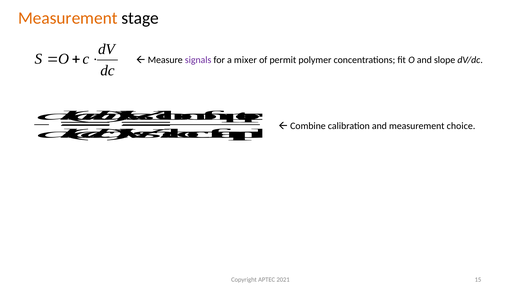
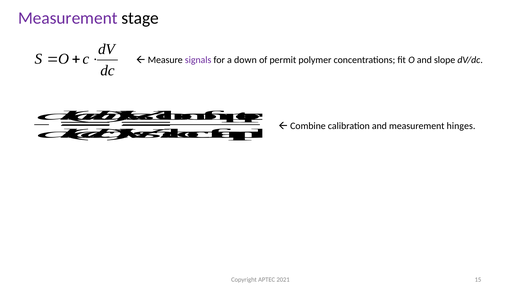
Measurement colour: orange -> purple (68, 18)
mixer: mixer -> down (245, 60)
choice: choice -> hinges (461, 126)
